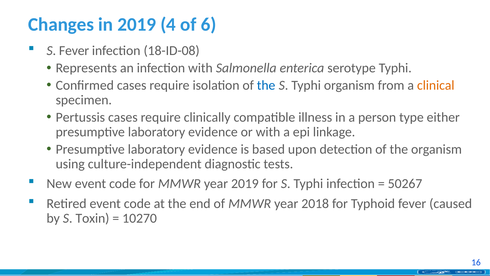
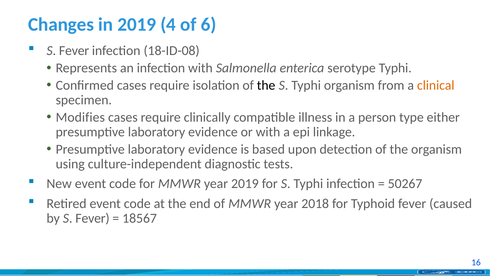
the colour: blue -> black (266, 85)
Pertussis: Pertussis -> Modifies (80, 117)
by S Toxin: Toxin -> Fever (92, 218)
10270: 10270 -> 18567 (140, 218)
